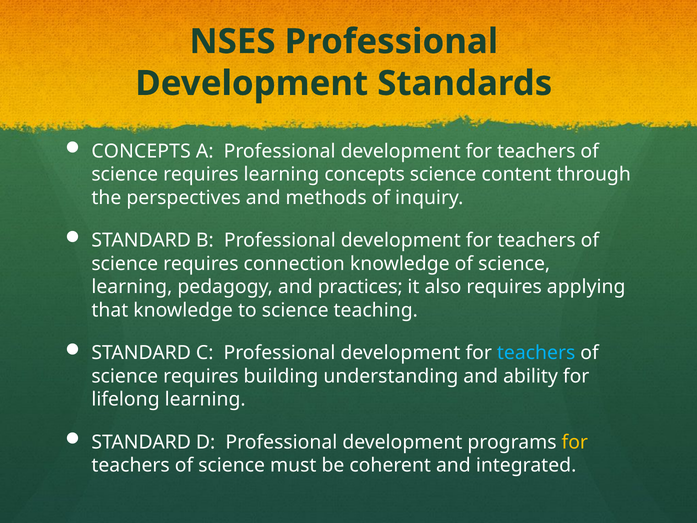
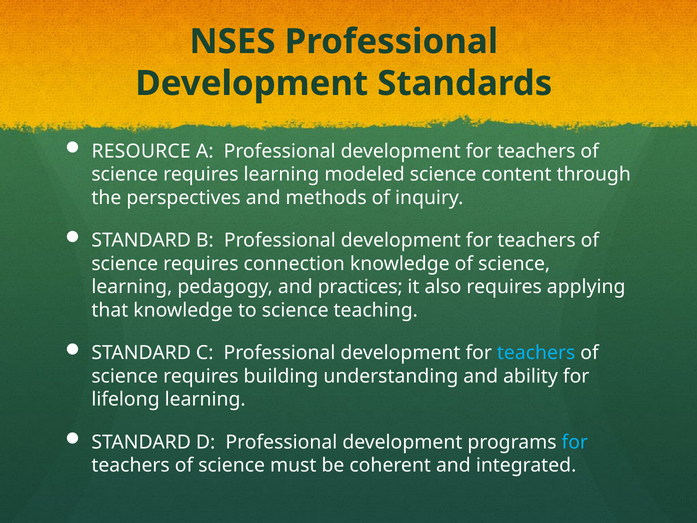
CONCEPTS: CONCEPTS -> RESOURCE (141, 151)
learning concepts: concepts -> modeled (365, 174)
for colour: yellow -> light blue (575, 442)
